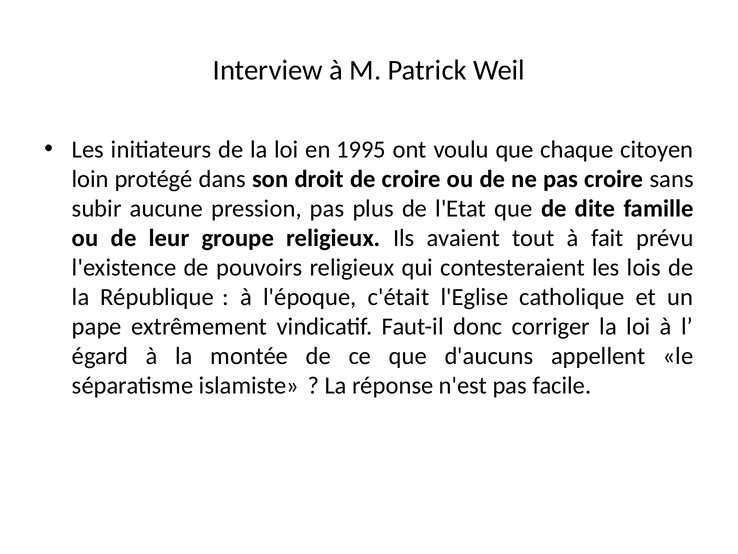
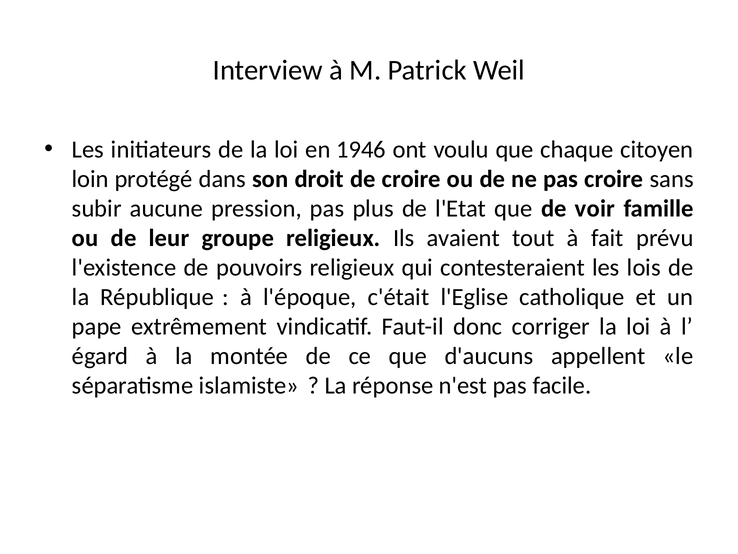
1995: 1995 -> 1946 (361, 149)
dite: dite -> voir (595, 208)
